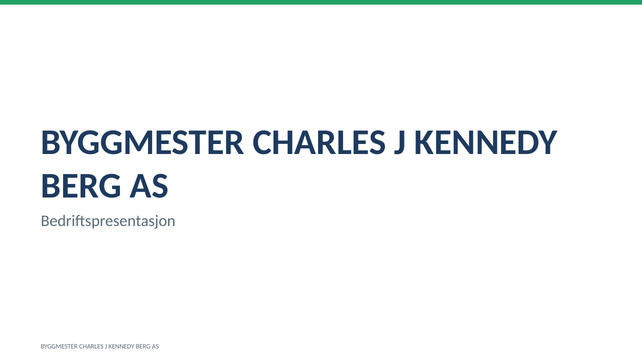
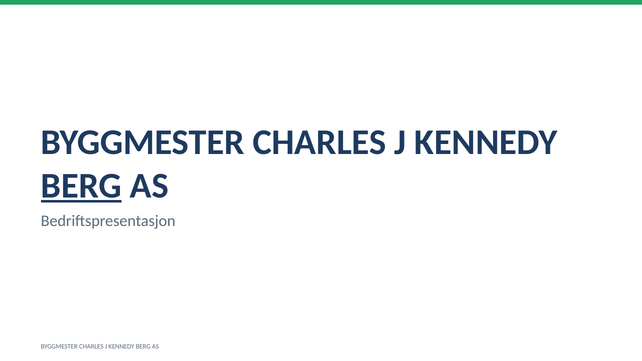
BERG underline: none -> present (81, 186)
